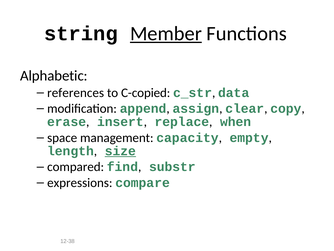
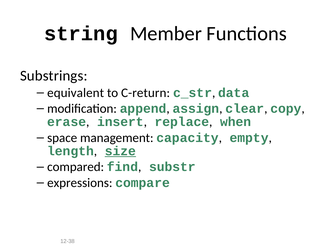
Member underline: present -> none (166, 33)
Alphabetic: Alphabetic -> Substrings (54, 76)
references: references -> equivalent (76, 93)
C-copied: C-copied -> C-return (146, 93)
